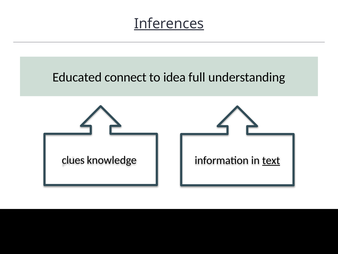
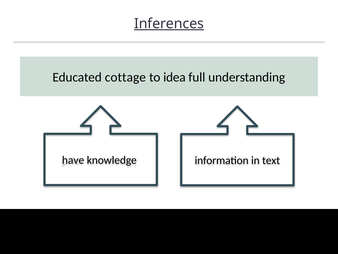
connect: connect -> cottage (125, 77)
clues: clues -> have (73, 160)
text underline: present -> none (271, 160)
